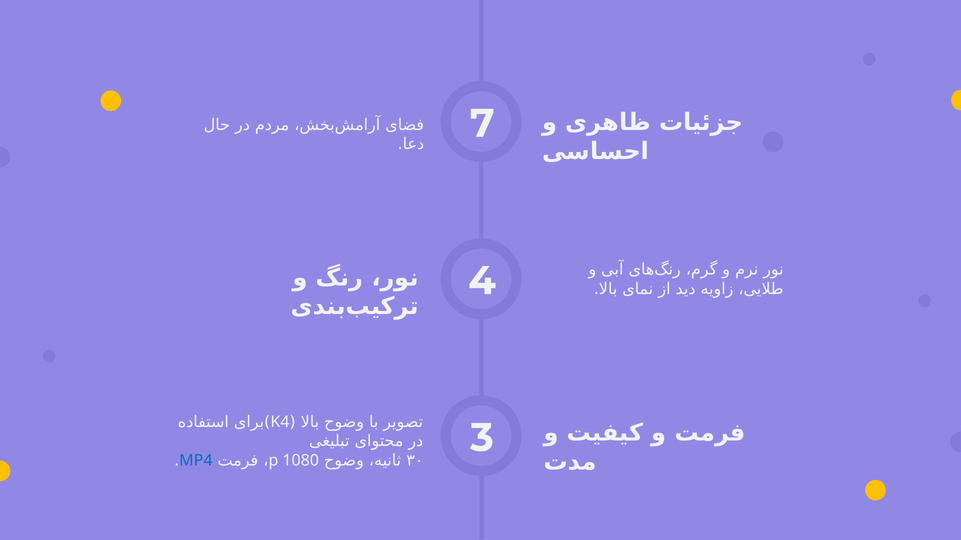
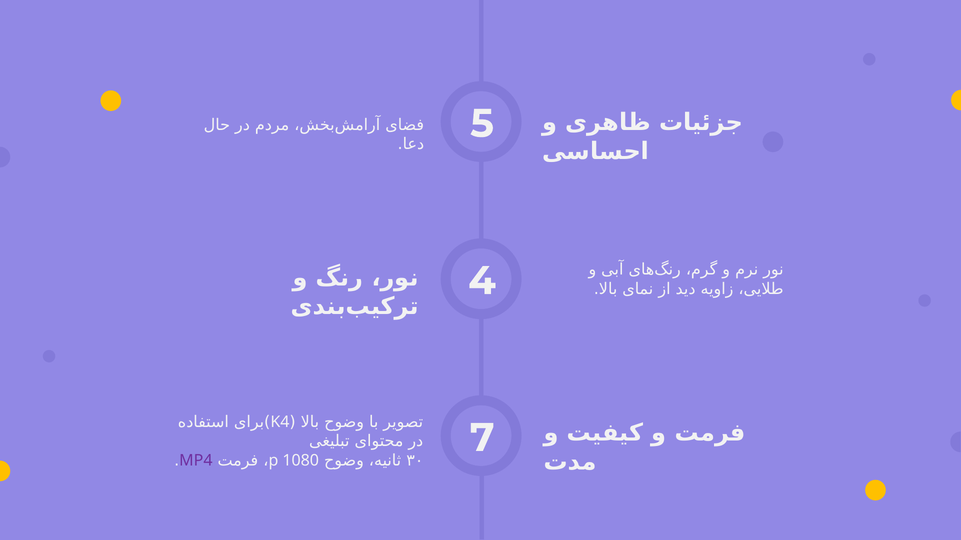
7: 7 -> 5 (482, 124)
3: 3 -> 7 (482, 438)
MP4 colour: blue -> purple (196, 461)
